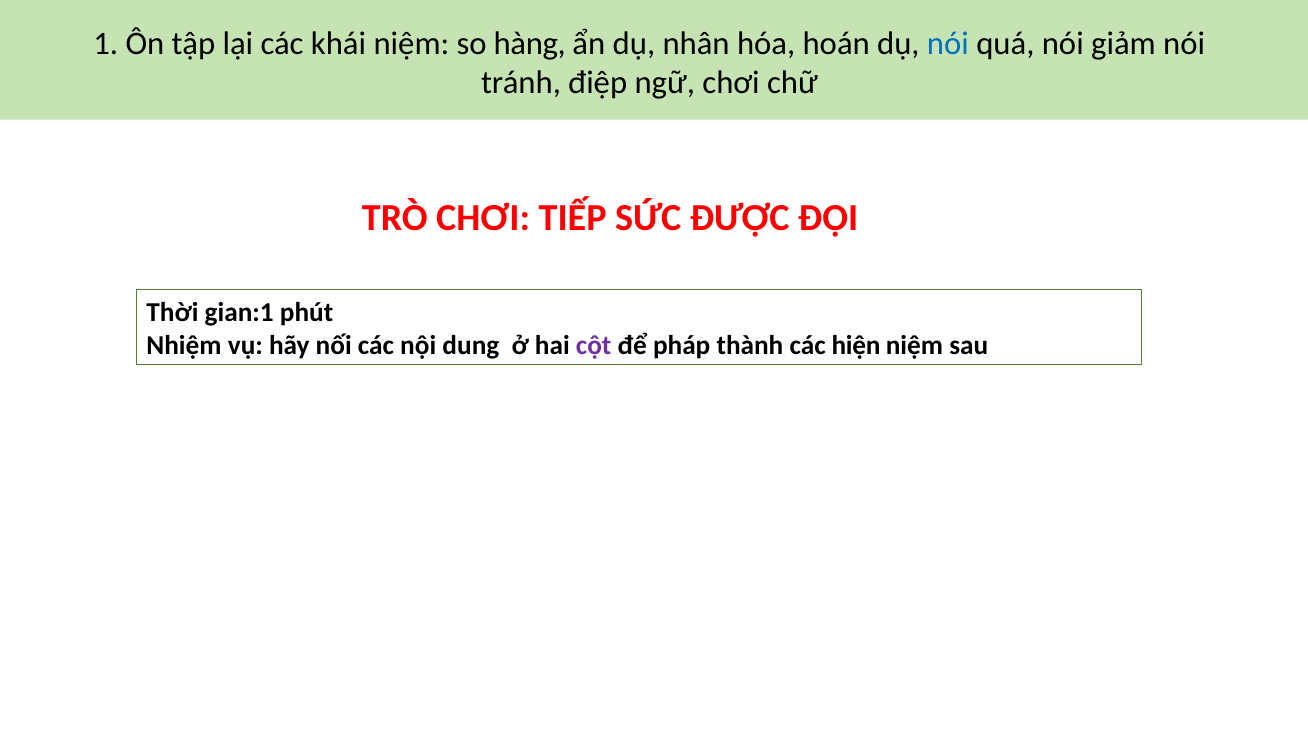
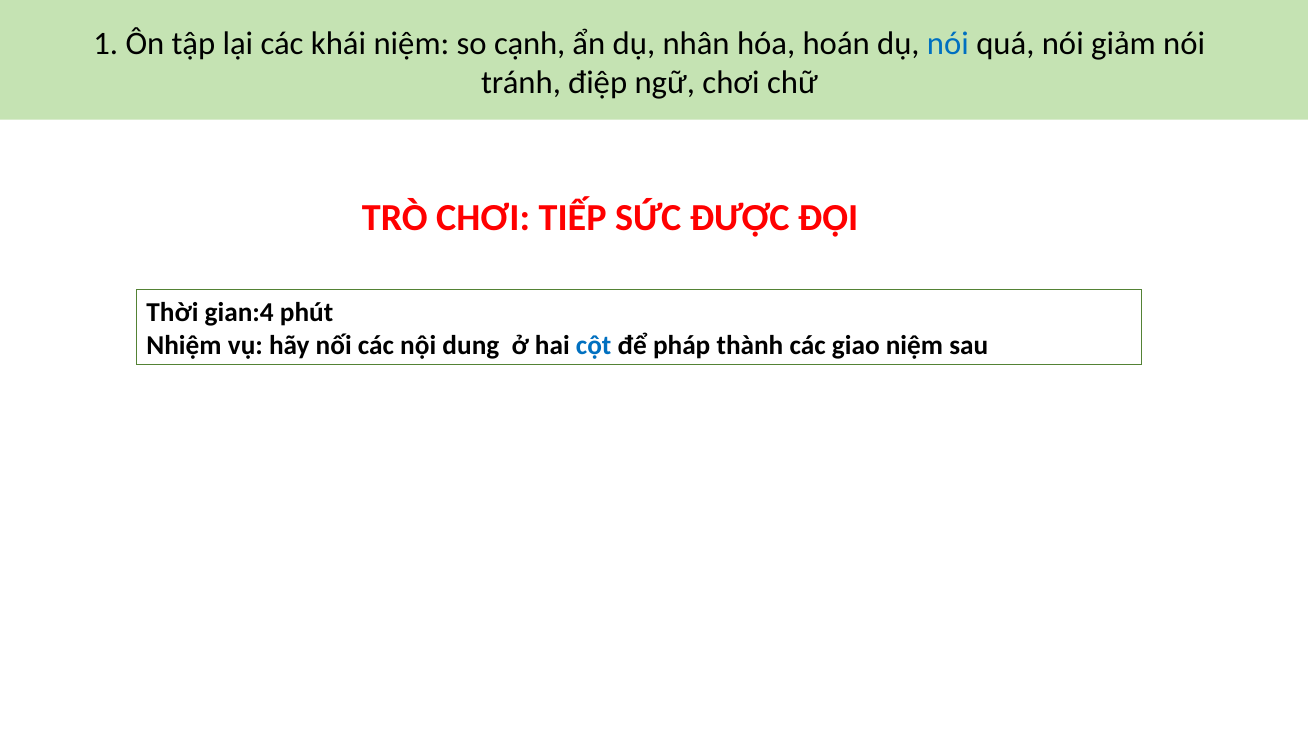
hàng: hàng -> cạnh (530, 44)
gian:1: gian:1 -> gian:4 (239, 313)
cột colour: purple -> blue (594, 346)
hiện: hiện -> giao (856, 346)
